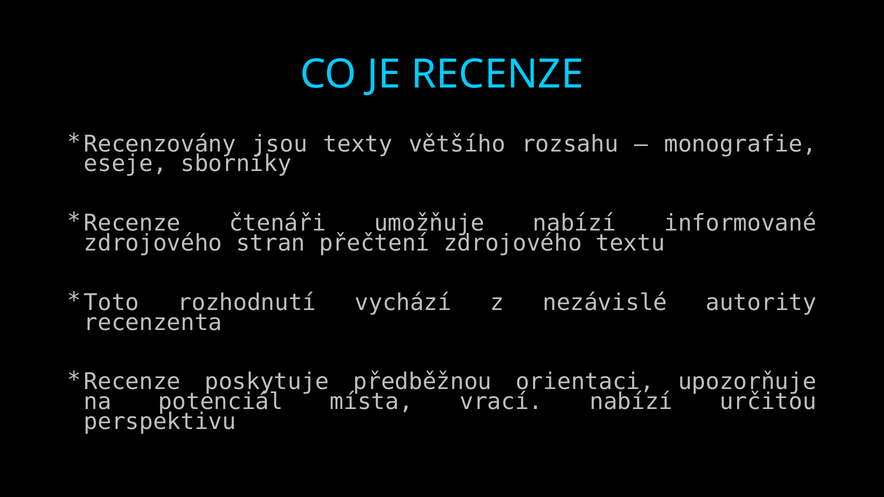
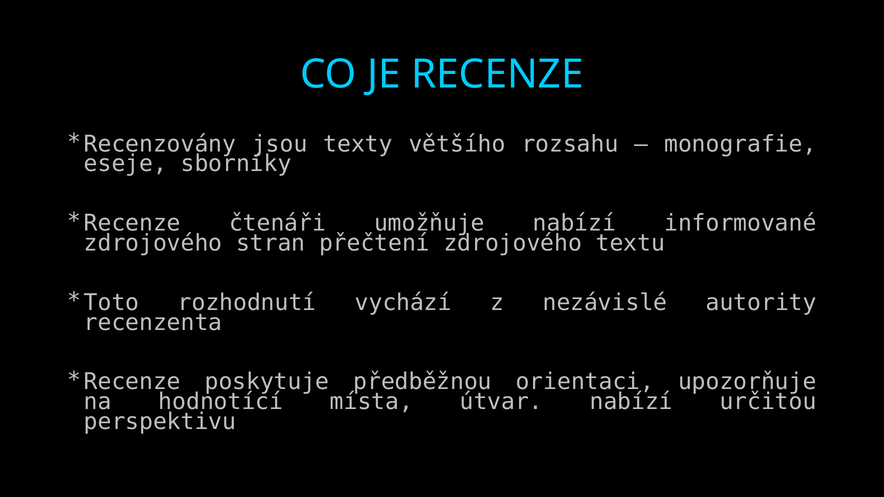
potenciál: potenciál -> hodnotící (221, 402)
vrací: vrací -> útvar (501, 402)
